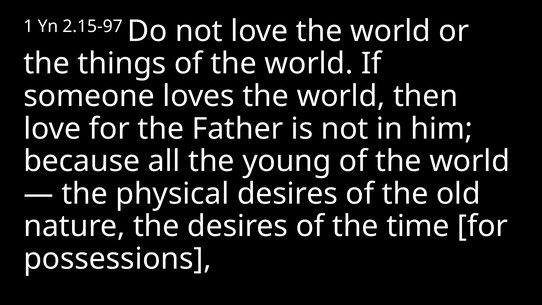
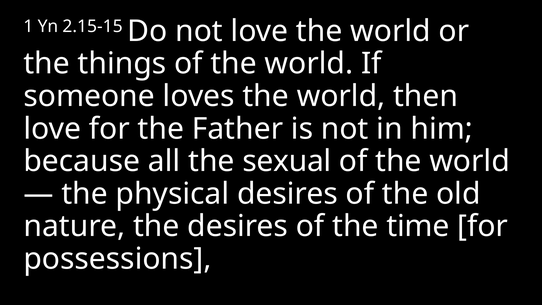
2.15-97: 2.15-97 -> 2.15-15 (93, 26)
young: young -> sexual (287, 161)
